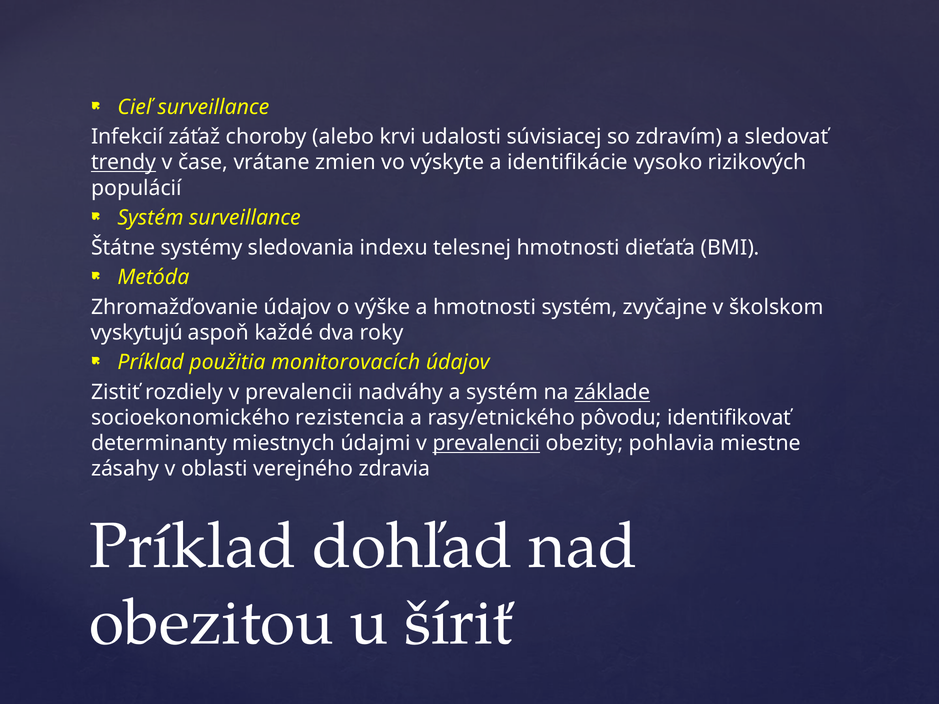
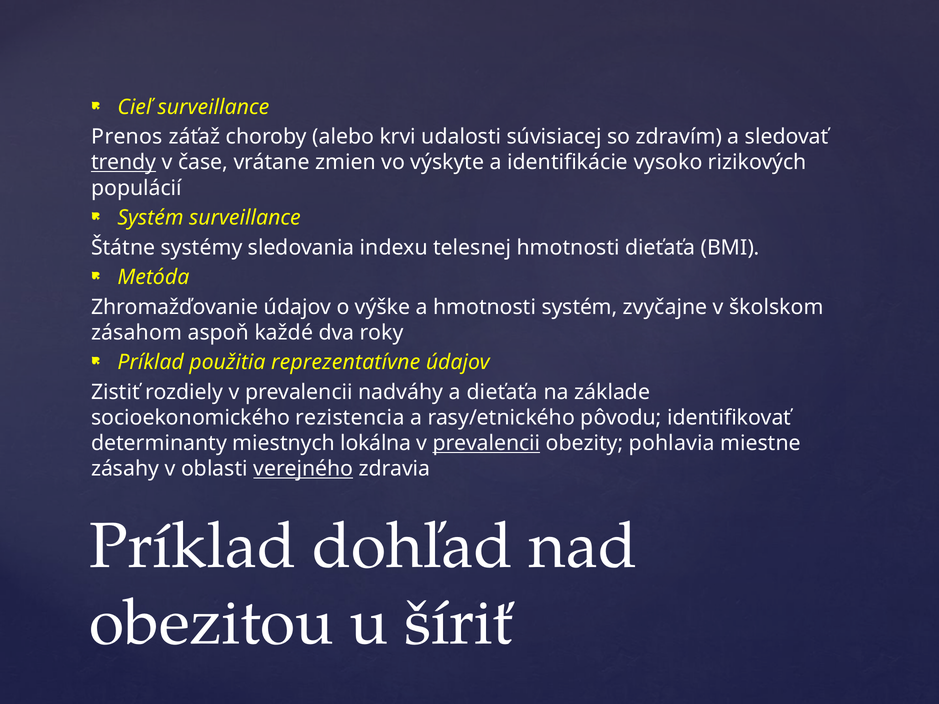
Infekcií: Infekcií -> Prenos (127, 137)
vyskytujú: vyskytujú -> zásahom (137, 333)
monitorovacích: monitorovacích -> reprezentatívne (346, 363)
a systém: systém -> dieťaťa (502, 393)
základe underline: present -> none (612, 393)
údajmi: údajmi -> lokálna (376, 444)
verejného underline: none -> present (303, 469)
